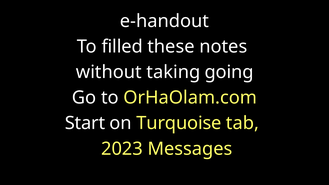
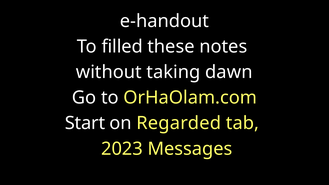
going: going -> dawn (229, 72)
Turquoise: Turquoise -> Regarded (179, 123)
